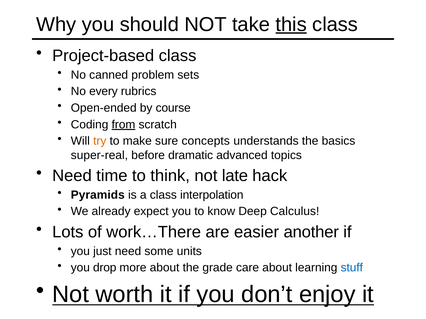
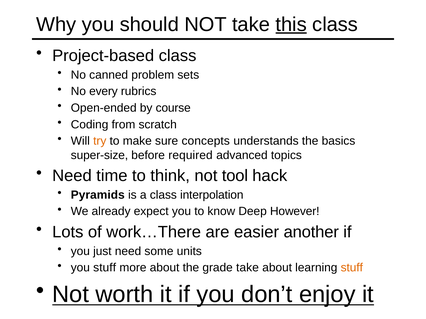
from underline: present -> none (123, 125)
super-real: super-real -> super-size (99, 155)
dramatic: dramatic -> required (191, 155)
late: late -> tool (235, 176)
Calculus: Calculus -> However (295, 212)
you drop: drop -> stuff (105, 268)
grade care: care -> take (247, 268)
stuff colour: blue -> orange (352, 268)
